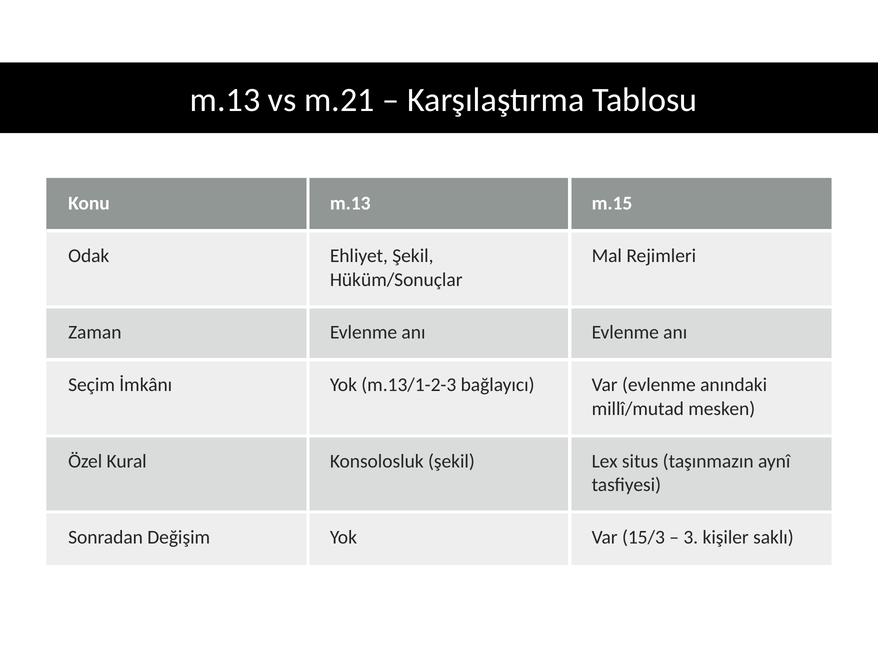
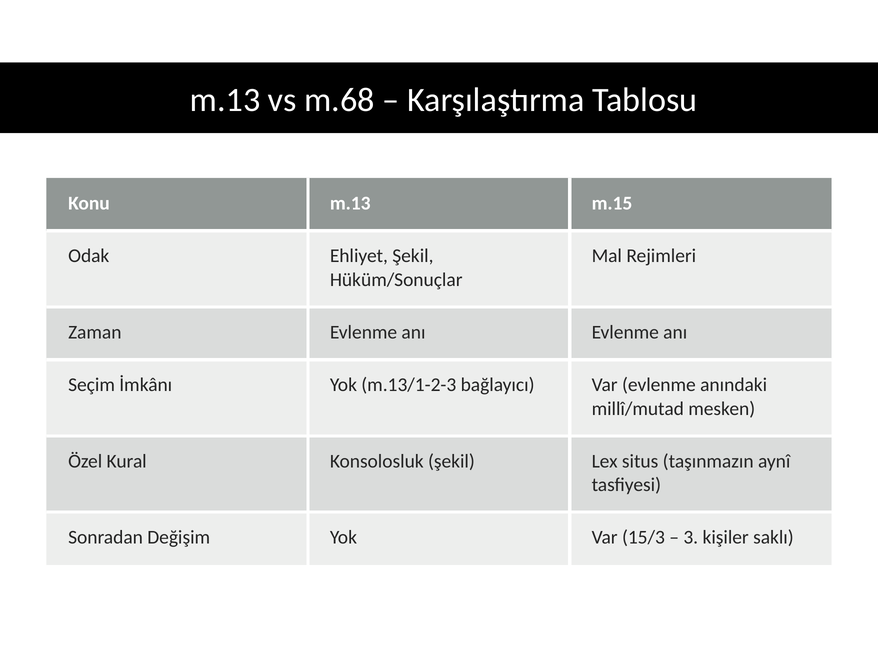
m.21: m.21 -> m.68 (339, 100)
